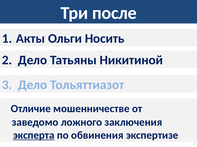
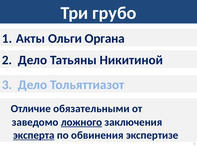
после: после -> грубо (114, 13)
Носить: Носить -> Органа (105, 39)
мошенничестве: мошенничестве -> обязательными (91, 109)
ложного underline: none -> present (81, 123)
